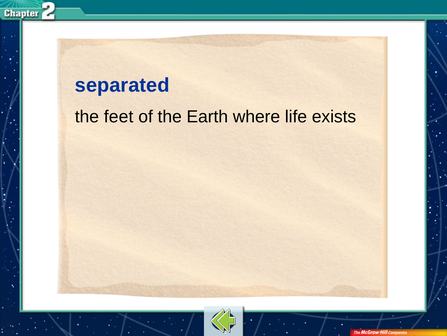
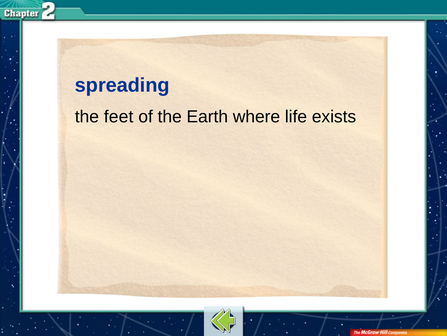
separated: separated -> spreading (122, 85)
